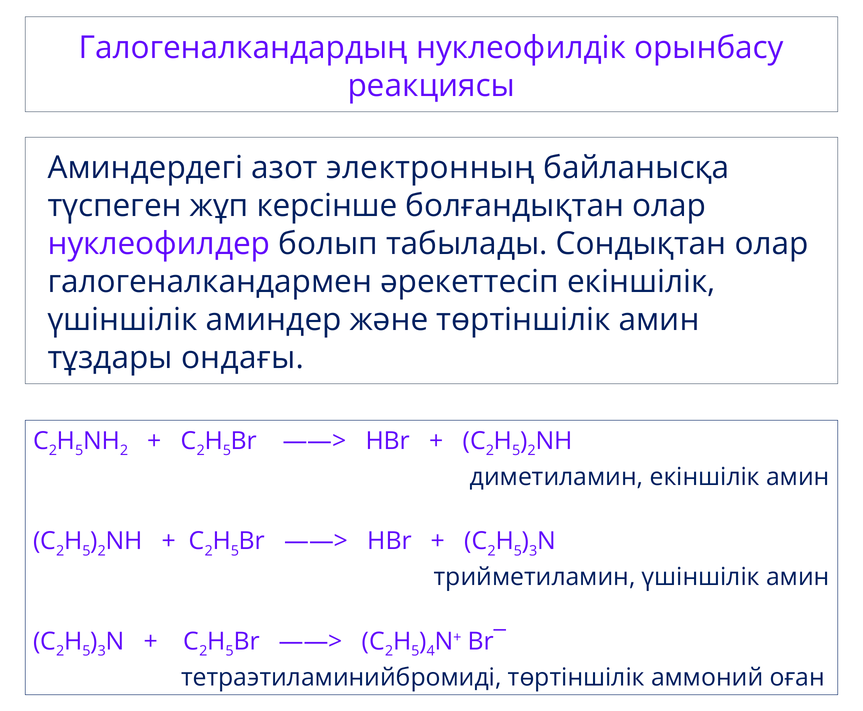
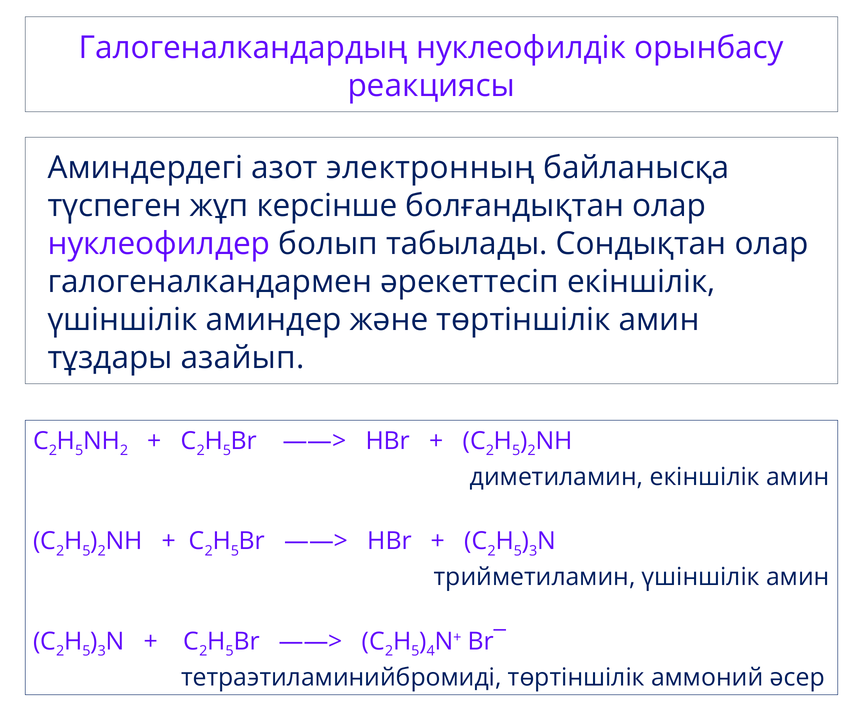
ондағы: ондағы -> азайып (243, 358)
оған: оған -> әсер (797, 678)
